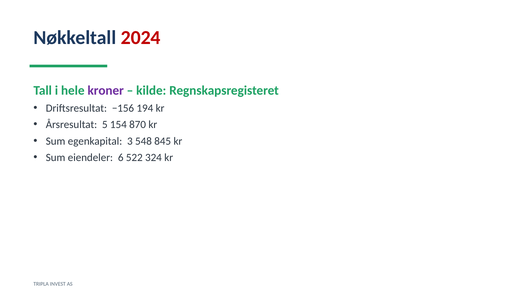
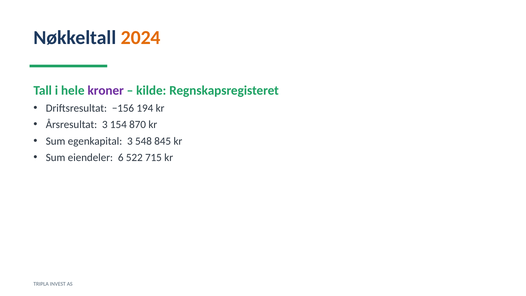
2024 colour: red -> orange (141, 38)
Årsresultat 5: 5 -> 3 (105, 125)
324: 324 -> 715 (153, 158)
